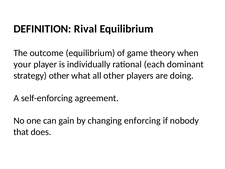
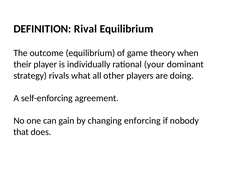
your: your -> their (23, 64)
each: each -> your (154, 64)
strategy other: other -> rivals (59, 75)
